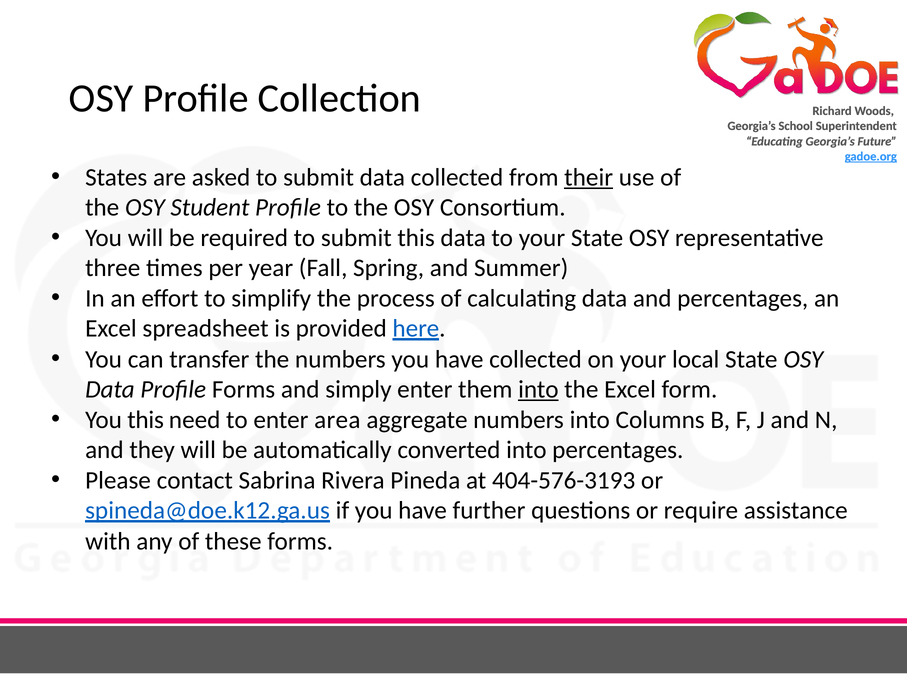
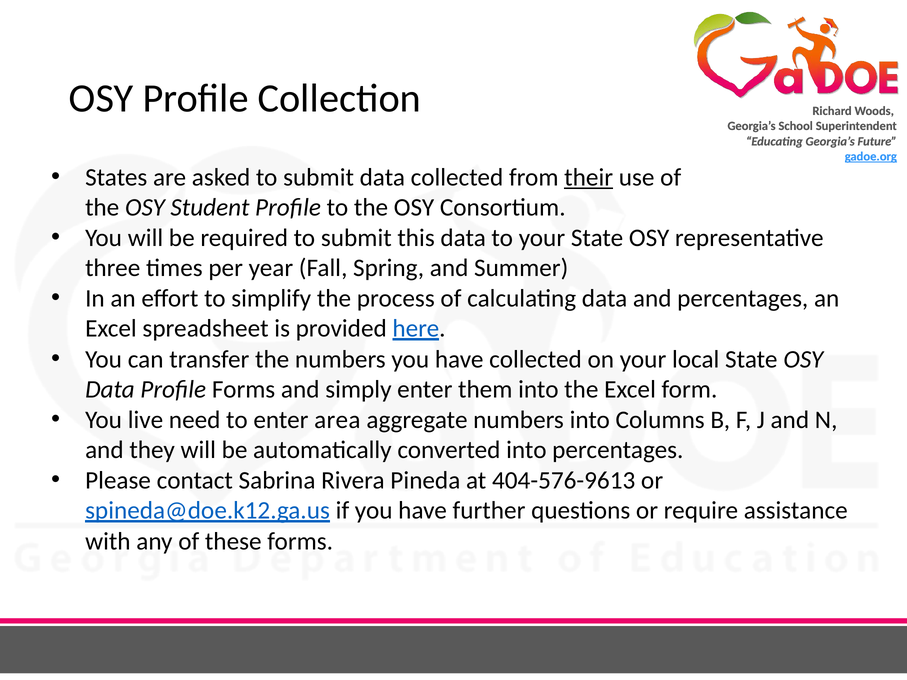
into underline: present -> none (538, 390)
You this: this -> live (145, 420)
404-576-3193: 404-576-3193 -> 404-576-9613 (564, 480)
